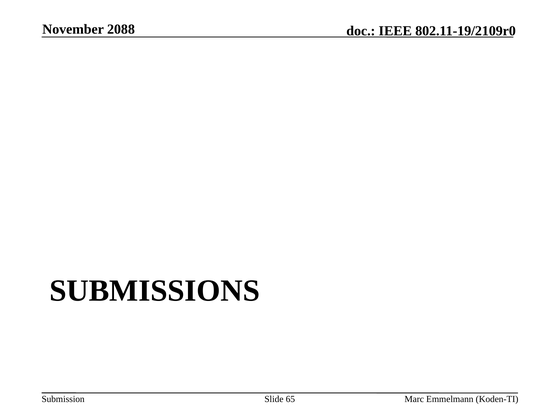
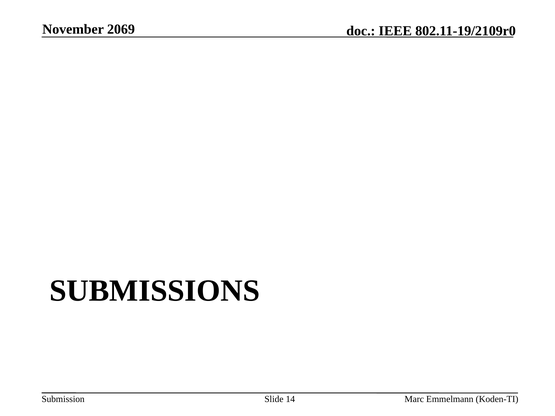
2088: 2088 -> 2069 (121, 29)
65: 65 -> 14 (290, 399)
